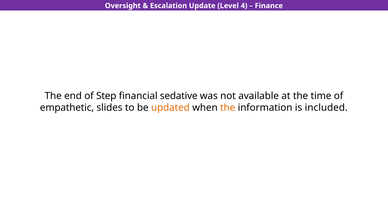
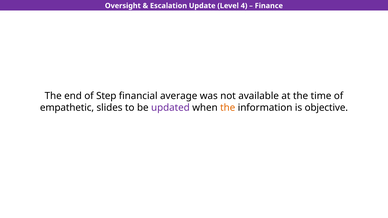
sedative: sedative -> average (179, 96)
updated colour: orange -> purple (170, 108)
included: included -> objective (326, 108)
